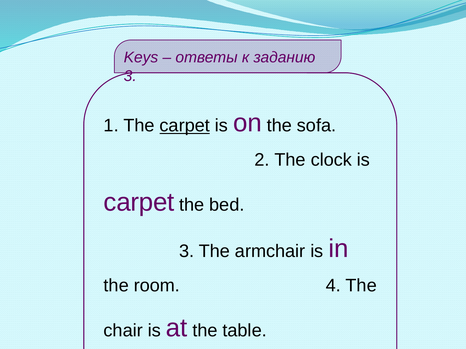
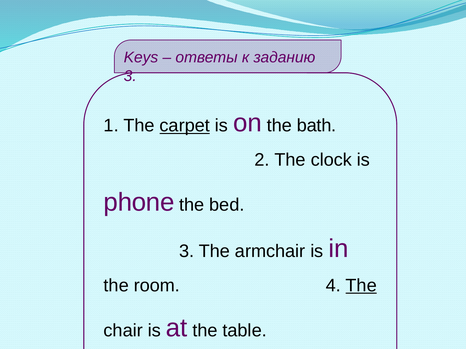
sofa: sofa -> bath (317, 126)
carpet: carpet -> phone (139, 203)
The underline: none -> present (361, 286)
